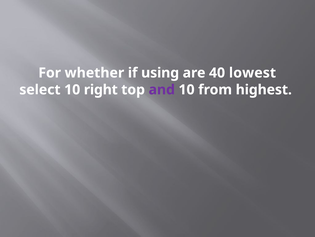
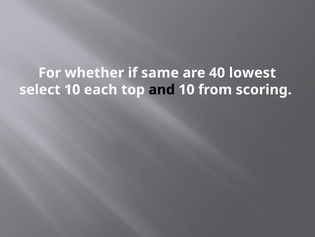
using: using -> same (160, 73)
right: right -> each (101, 89)
and colour: purple -> black (162, 89)
highest: highest -> scoring (264, 89)
